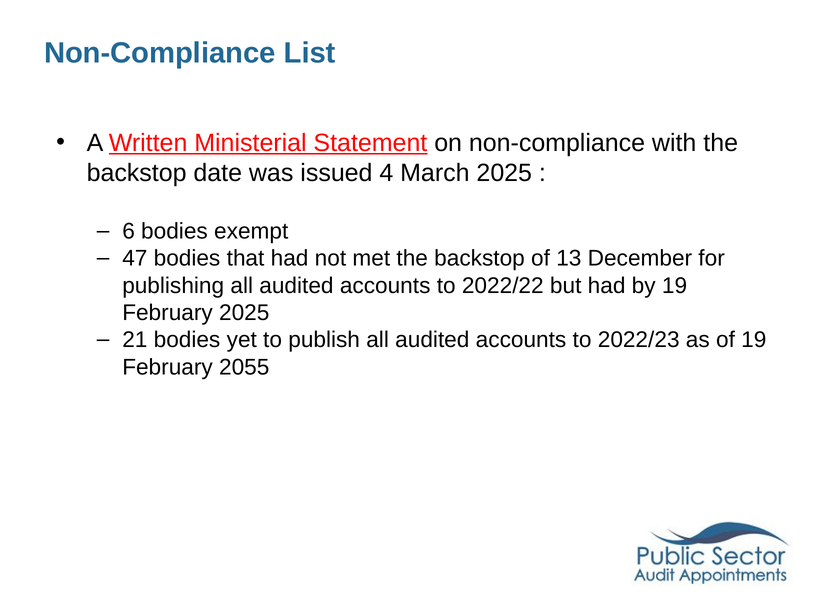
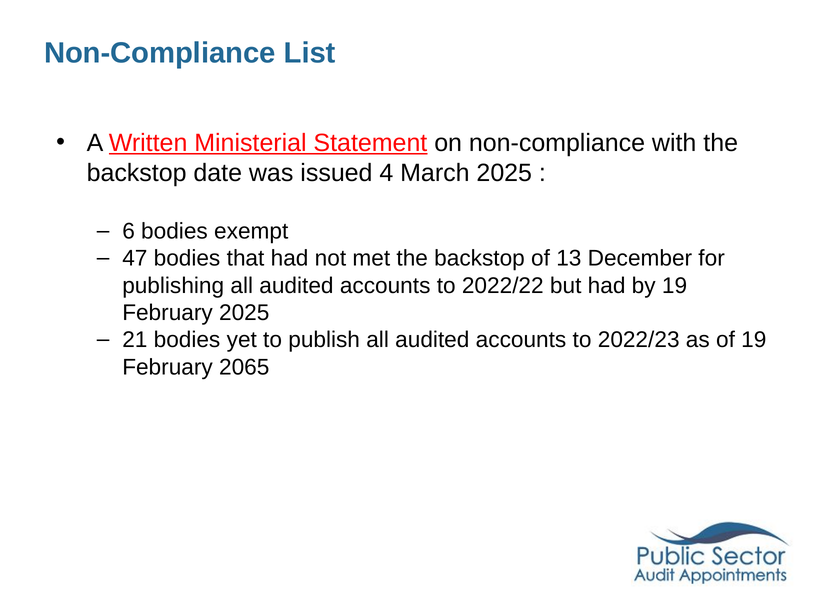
2055: 2055 -> 2065 (244, 367)
